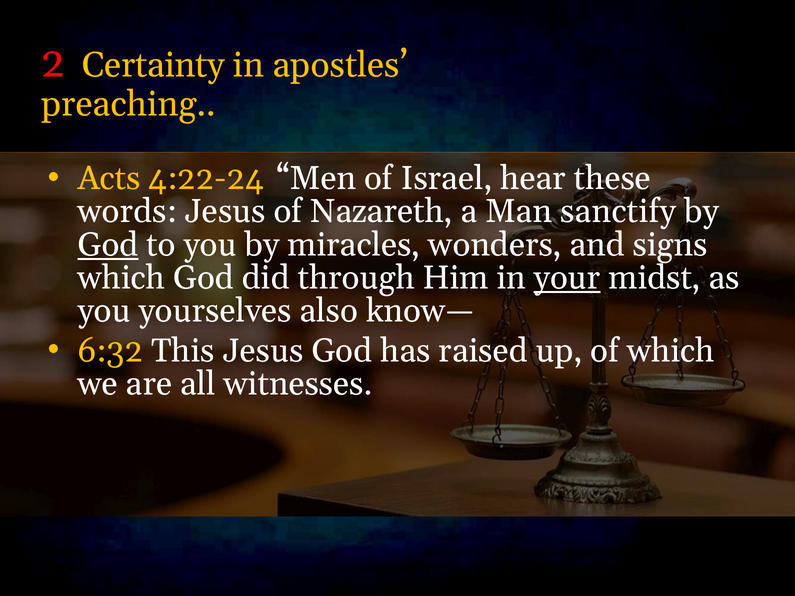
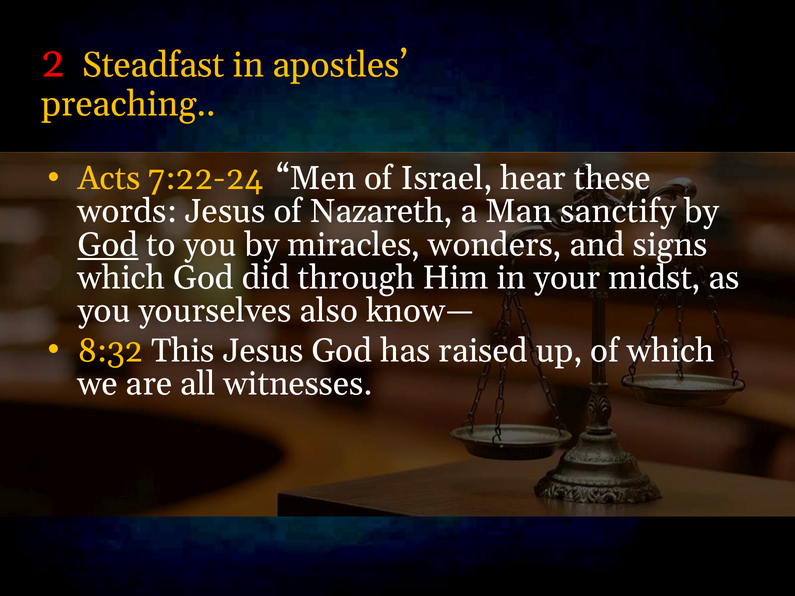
Certainty: Certainty -> Steadfast (153, 65)
4:22-24: 4:22-24 -> 7:22-24 (206, 179)
your underline: present -> none (567, 278)
6:32: 6:32 -> 8:32 (110, 351)
